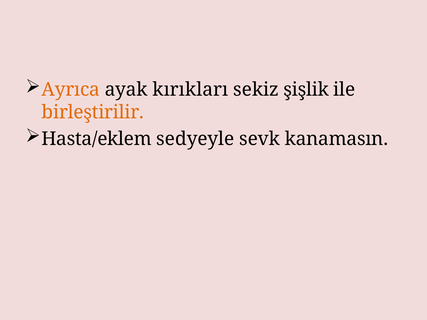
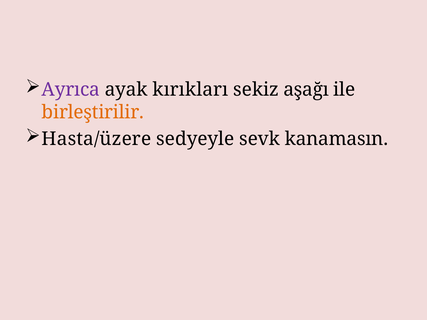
Ayrıca colour: orange -> purple (71, 90)
şişlik: şişlik -> aşağı (306, 90)
Hasta/eklem: Hasta/eklem -> Hasta/üzere (96, 139)
